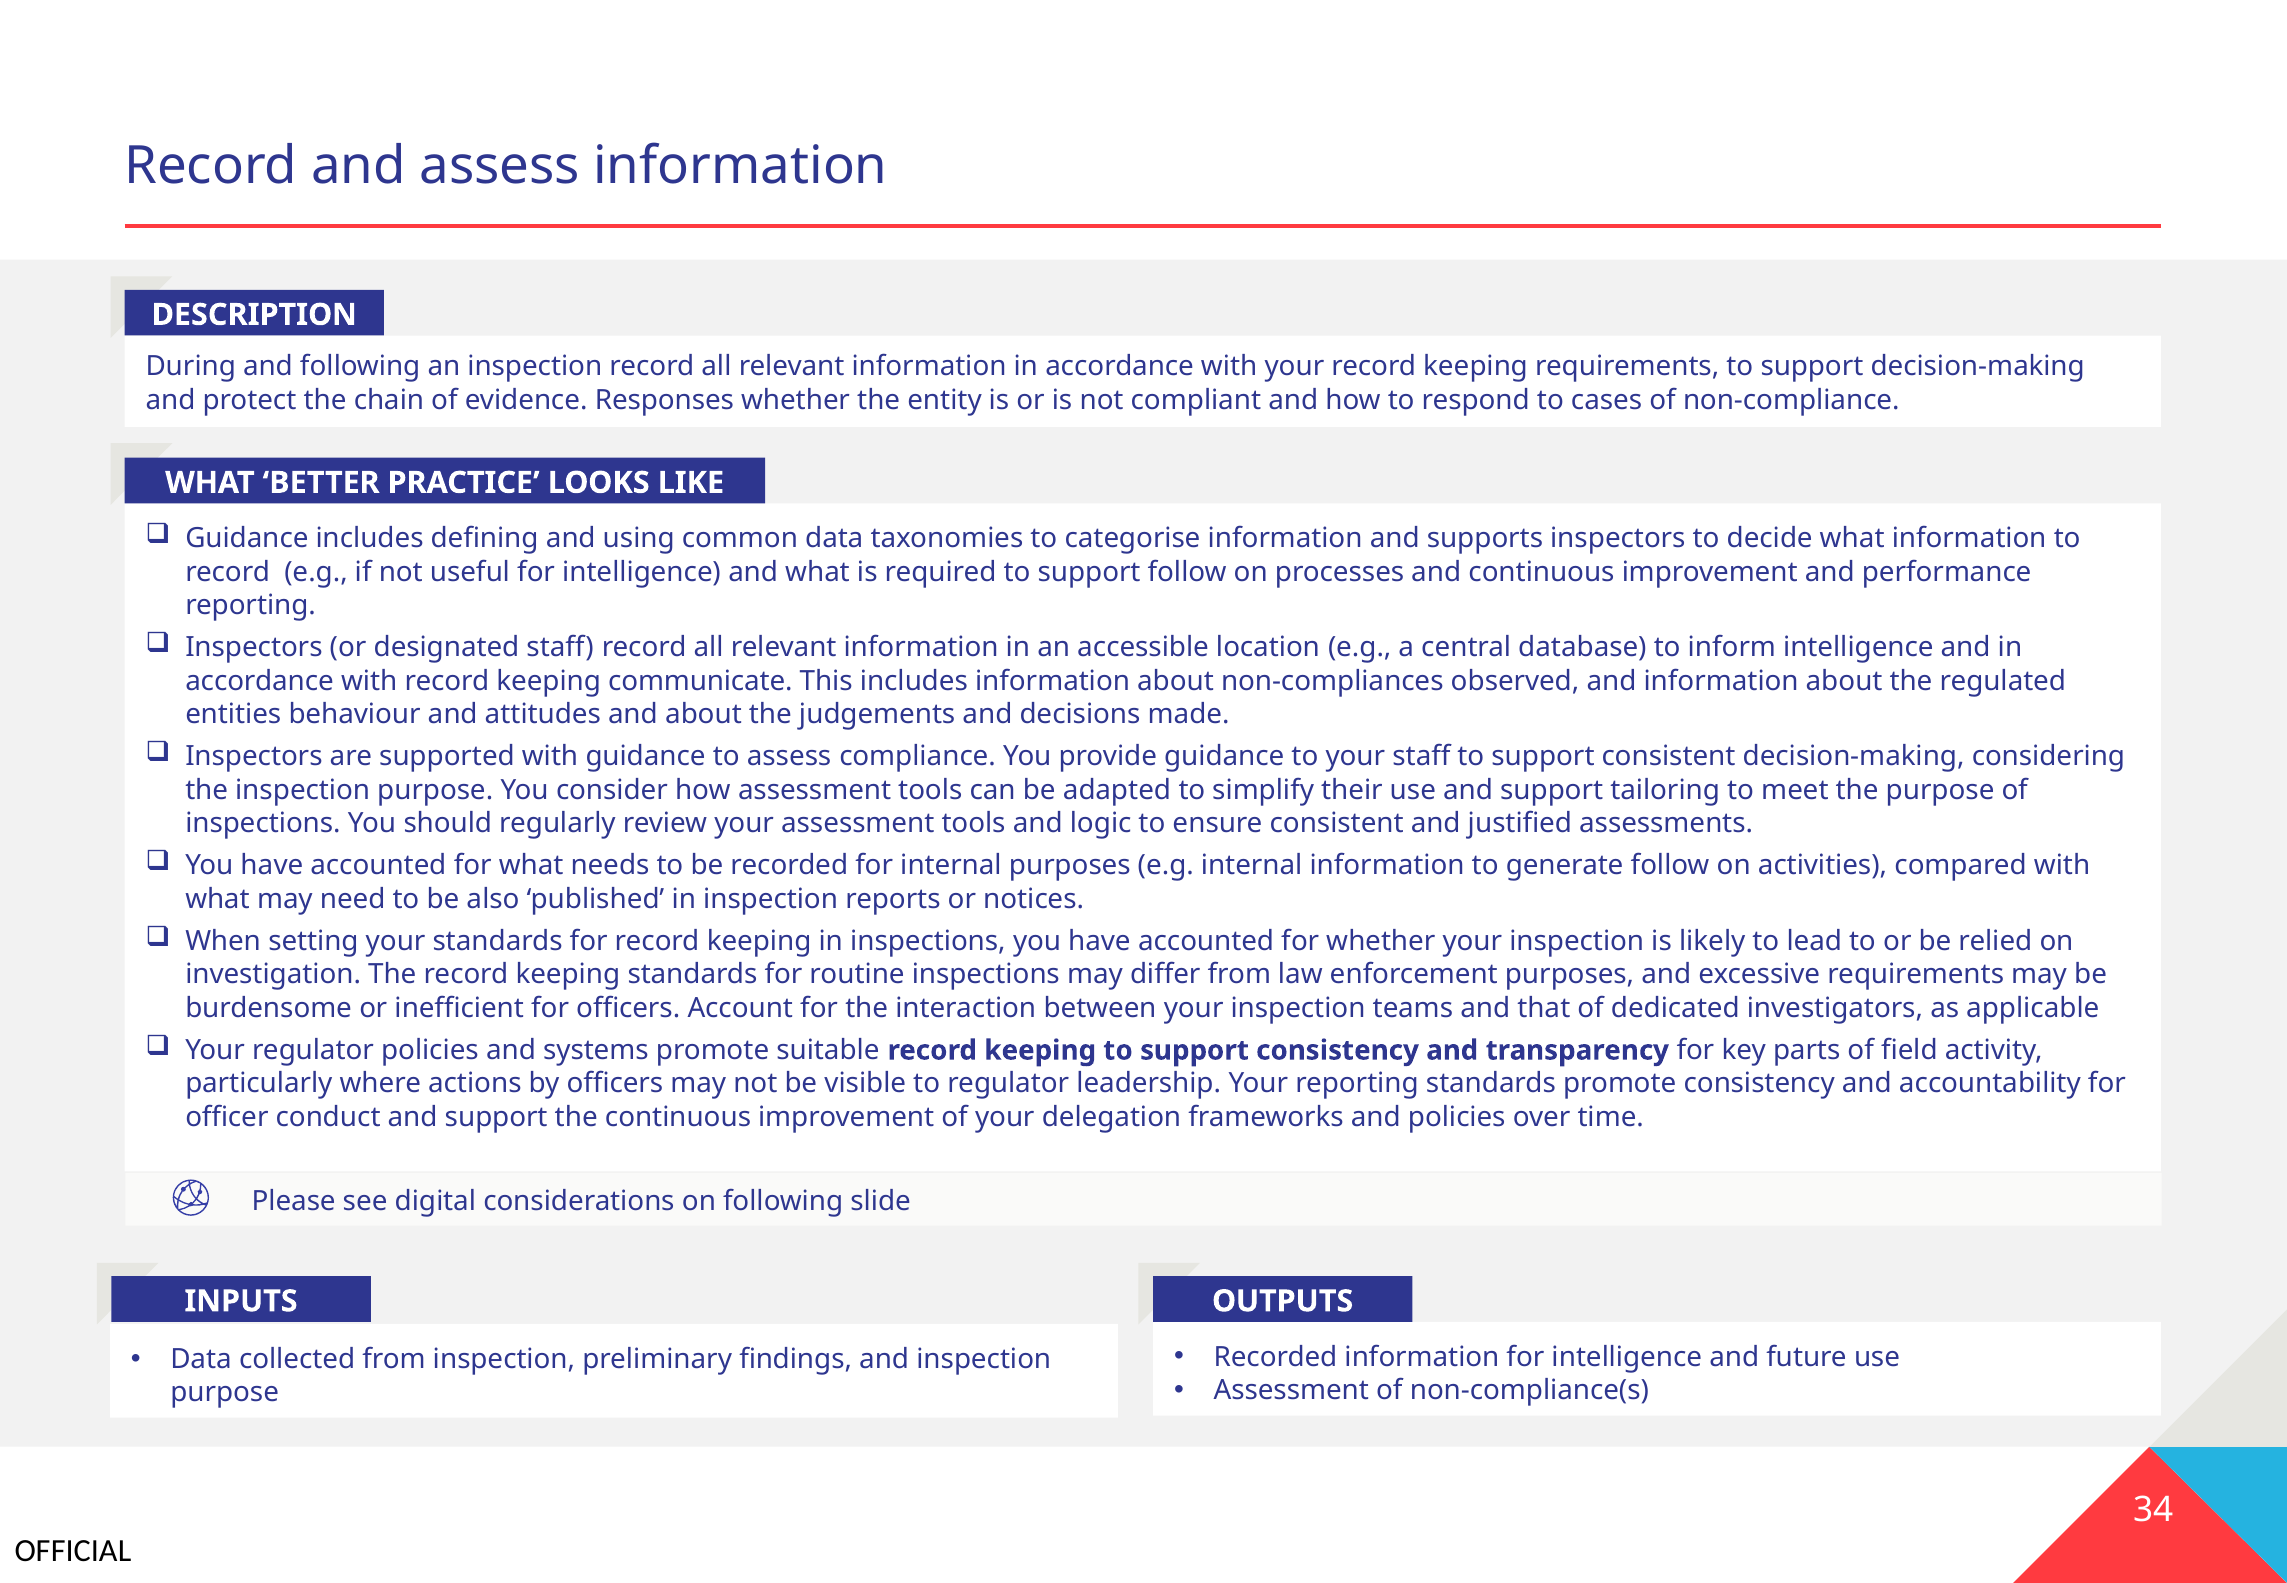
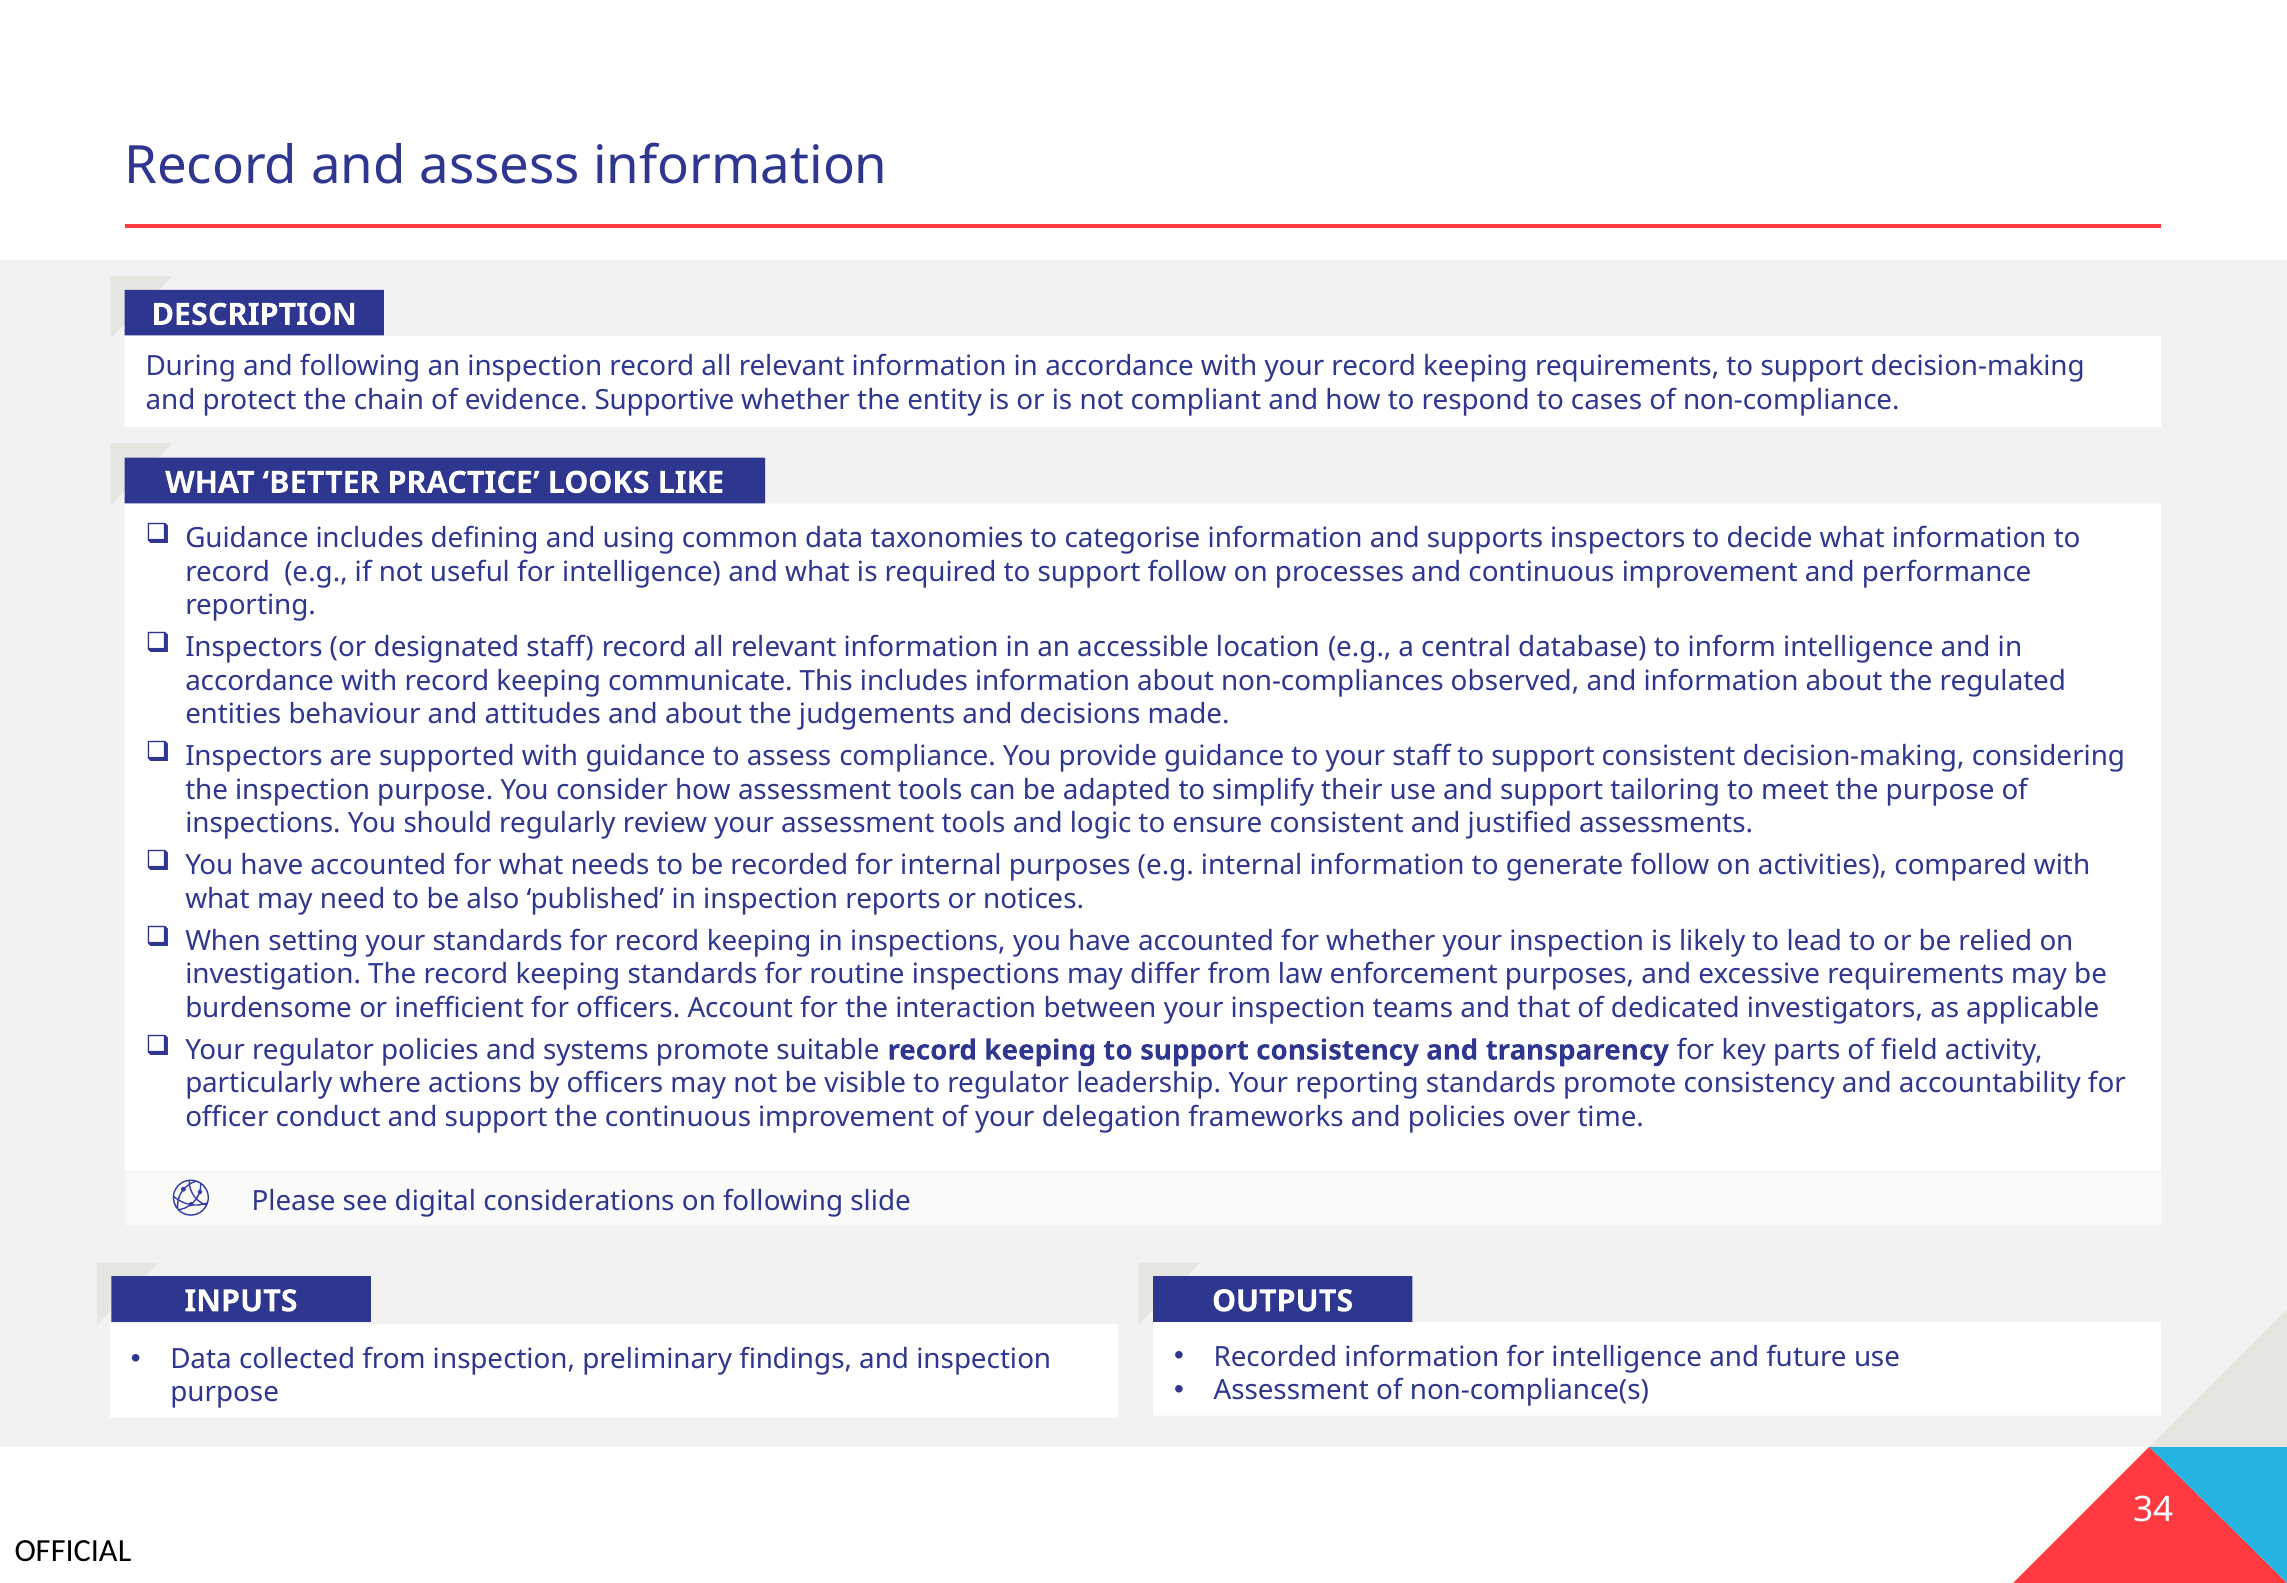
Responses: Responses -> Supportive (665, 400)
